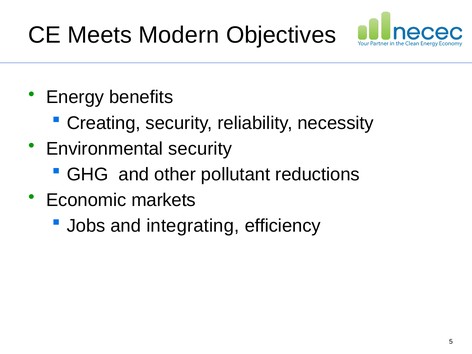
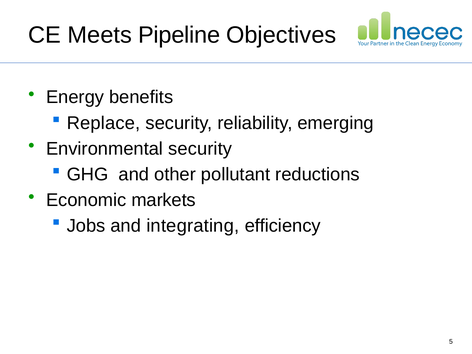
Modern: Modern -> Pipeline (179, 35)
Creating: Creating -> Replace (104, 123)
necessity: necessity -> emerging (336, 123)
